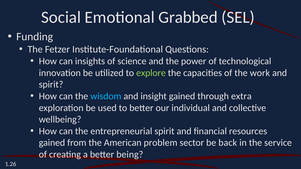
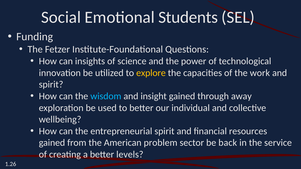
Grabbed: Grabbed -> Students (188, 17)
explore colour: light green -> yellow (151, 73)
extra: extra -> away (241, 96)
being: being -> levels (130, 155)
